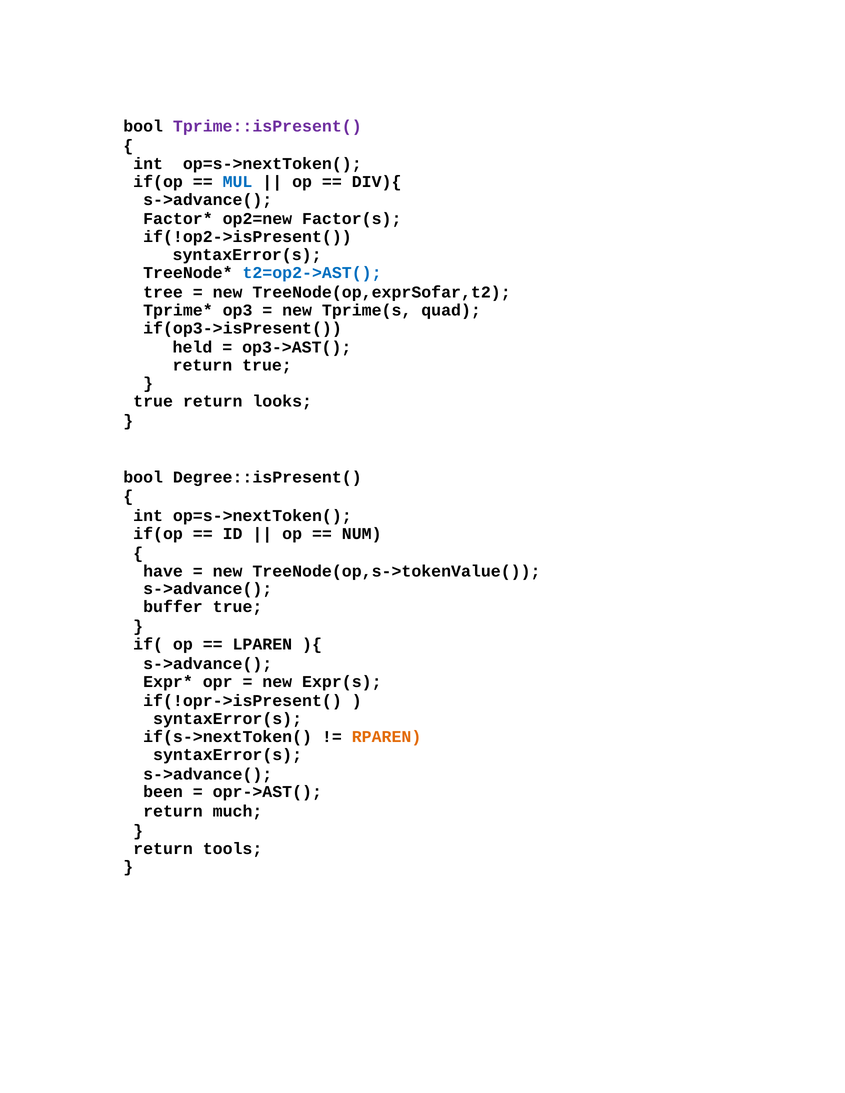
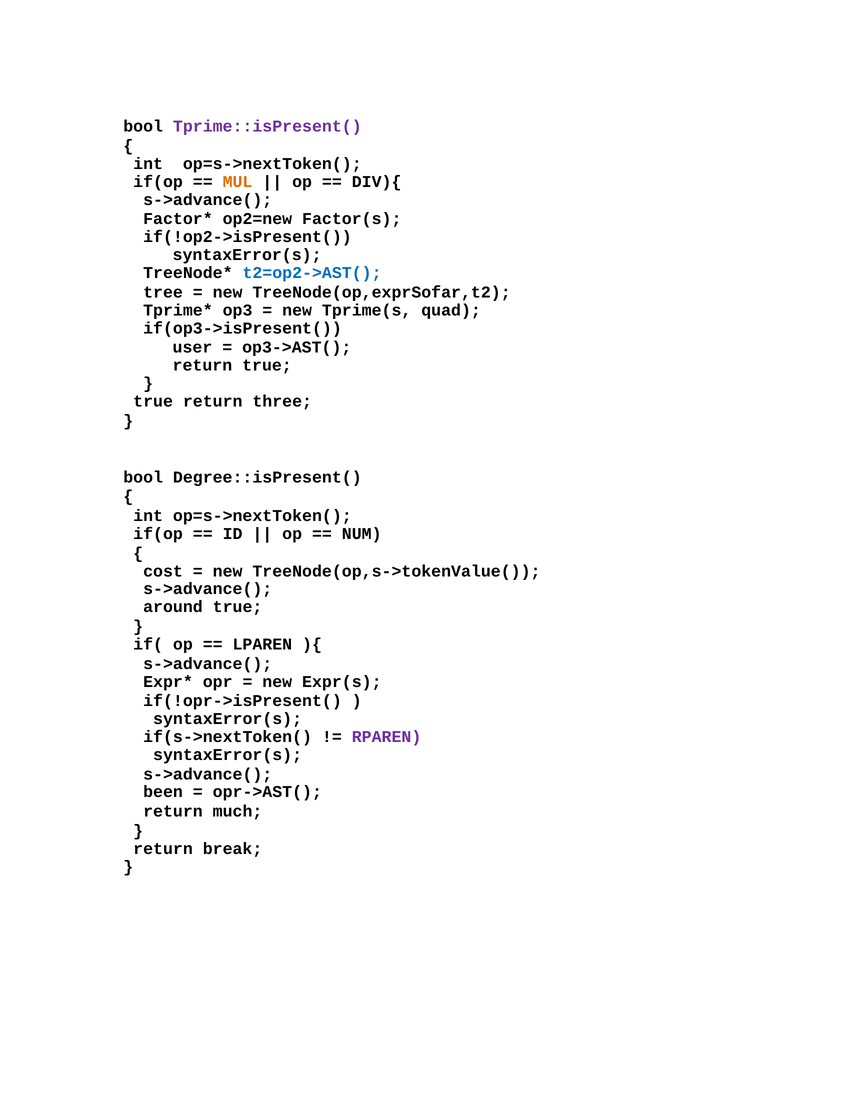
MUL colour: blue -> orange (238, 182)
held: held -> user (192, 348)
looks: looks -> three (282, 401)
have: have -> cost (163, 571)
buffer: buffer -> around (173, 607)
RPAREN colour: orange -> purple (387, 737)
tools: tools -> break (233, 849)
